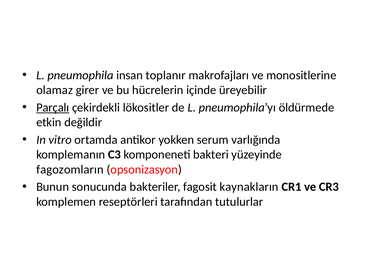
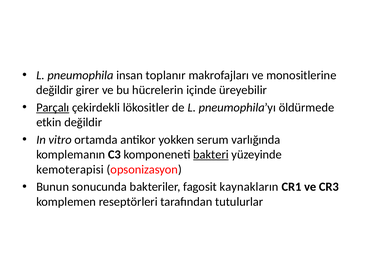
olamaz: olamaz -> değildir (55, 90)
bakteri underline: none -> present (211, 155)
fagozomların: fagozomların -> kemoterapisi (70, 170)
